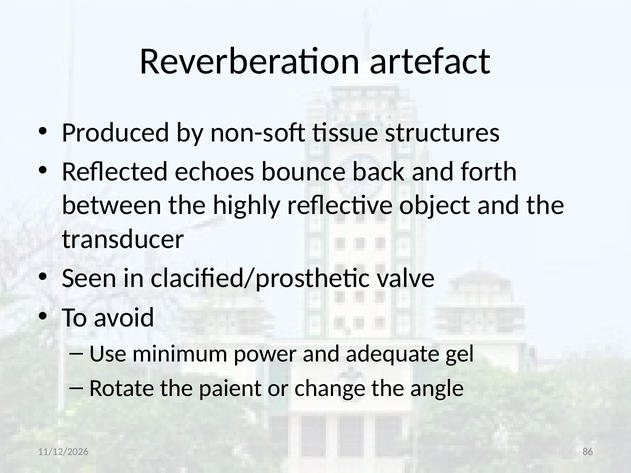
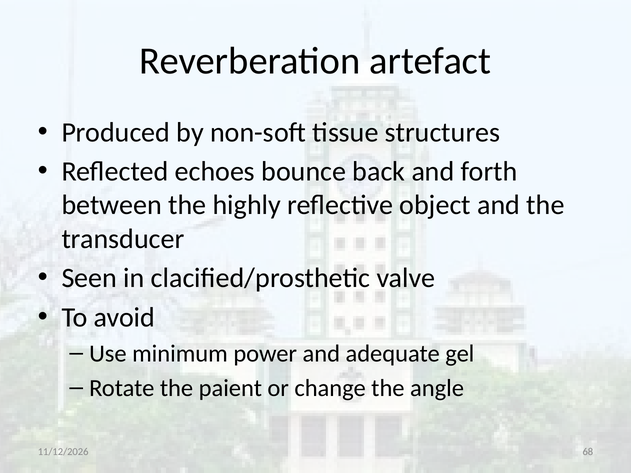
86: 86 -> 68 (588, 452)
